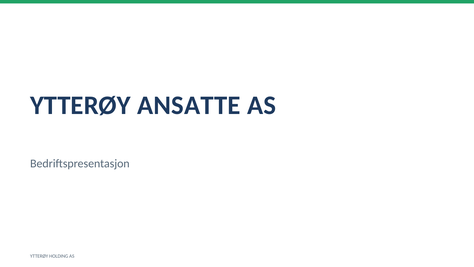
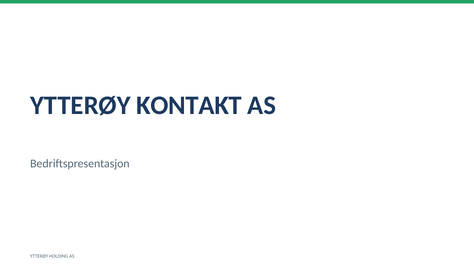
ANSATTE: ANSATTE -> KONTAKT (189, 105)
